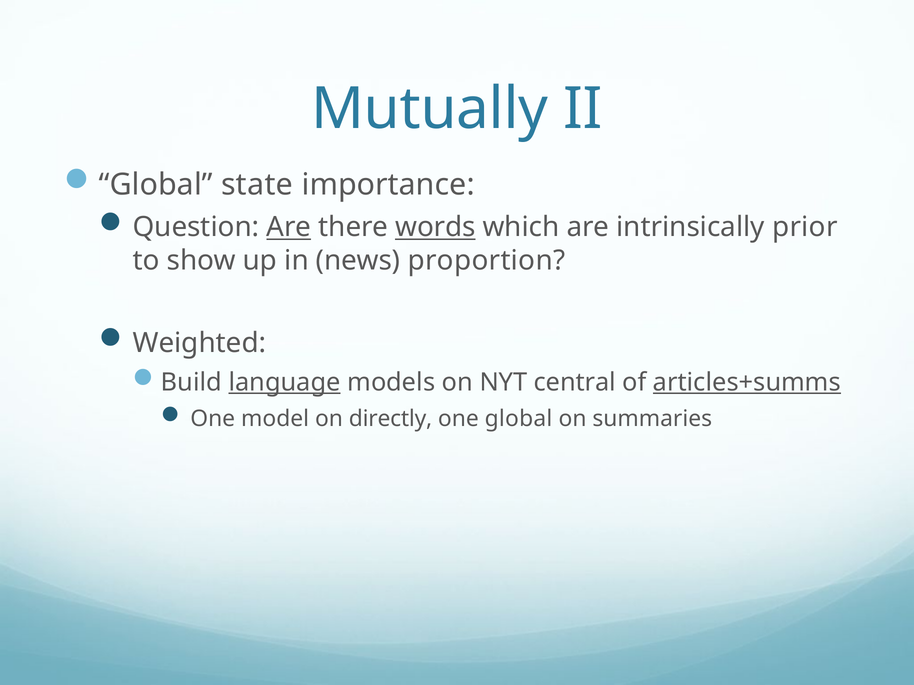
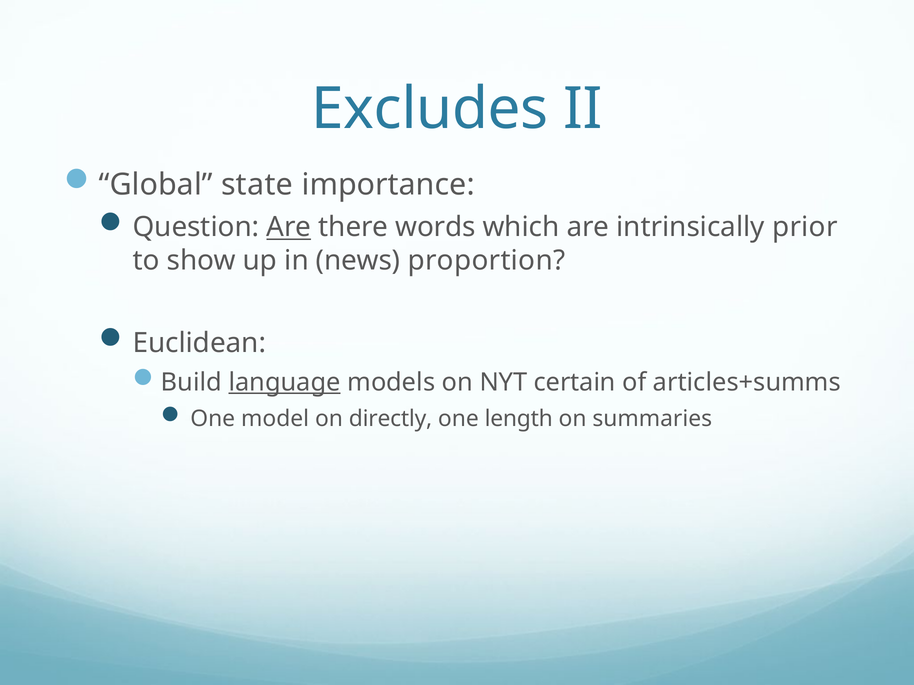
Mutually: Mutually -> Excludes (430, 109)
words underline: present -> none (435, 227)
Weighted: Weighted -> Euclidean (199, 343)
central: central -> certain (575, 383)
articles+summs underline: present -> none (747, 383)
one global: global -> length (519, 419)
